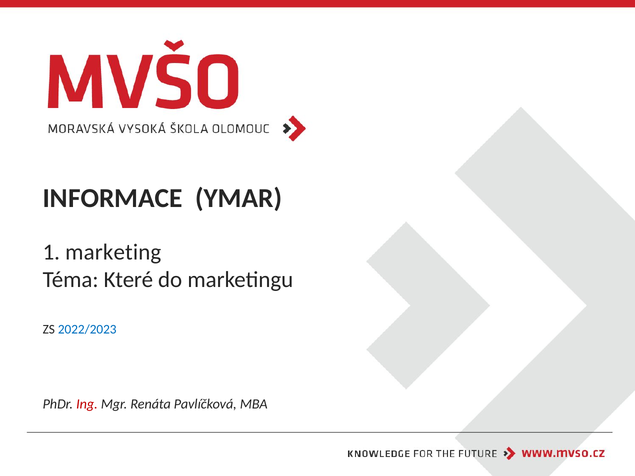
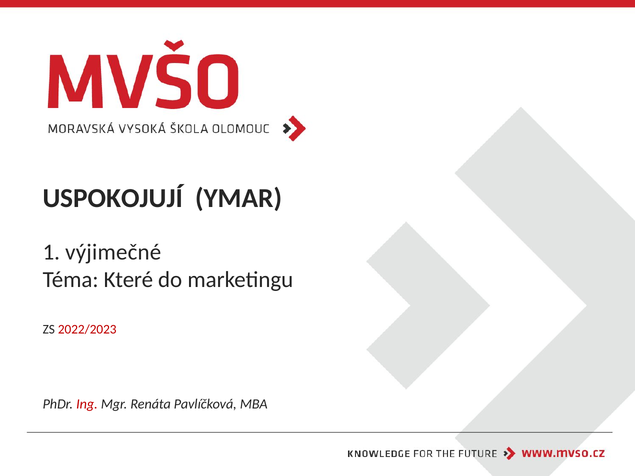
INFORMACE: INFORMACE -> USPOKOJUJÍ (113, 198)
marketing: marketing -> výjimečné (113, 252)
2022/2023 colour: blue -> red (87, 330)
